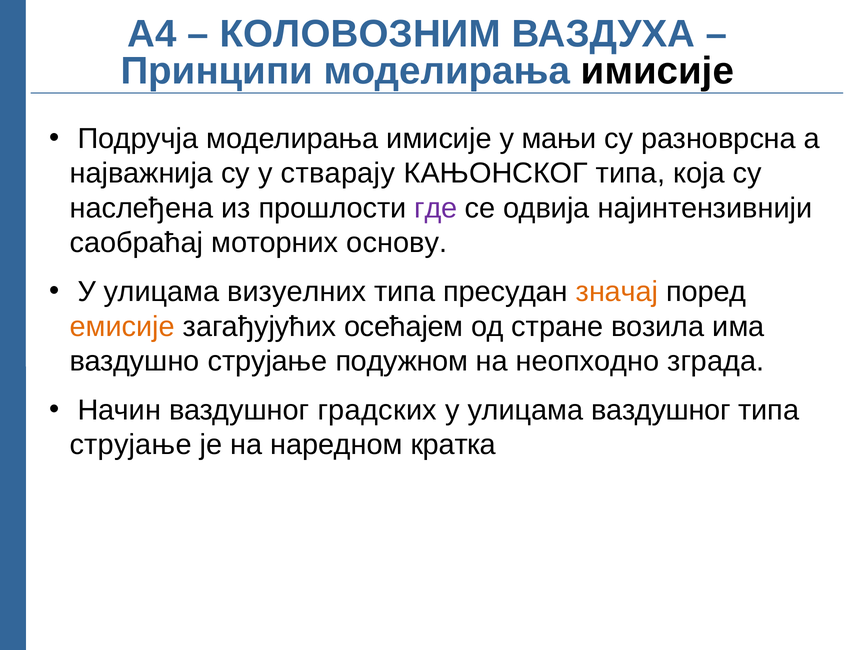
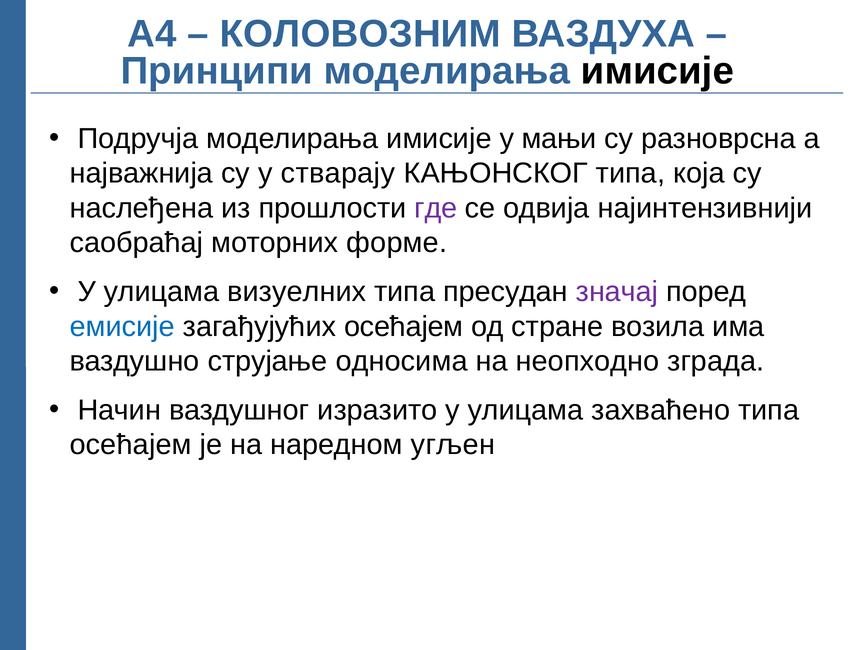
основу: основу -> форме (397, 243)
значај colour: orange -> purple (617, 292)
емисије colour: orange -> blue (122, 327)
подужном: подужном -> односима (402, 361)
градских: градских -> изразито (377, 410)
улицама ваздушног: ваздушног -> захваћено (661, 410)
струјање: струјање -> осећајем (131, 445)
кратка: кратка -> угљен (453, 445)
